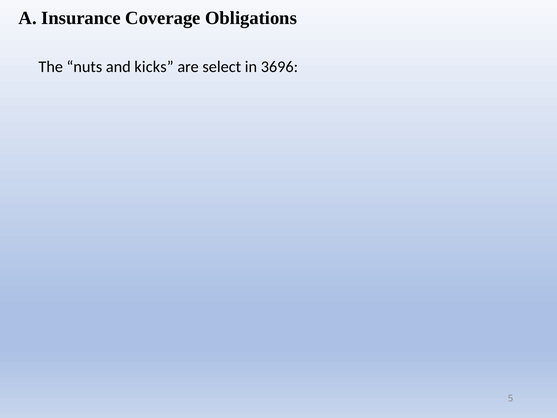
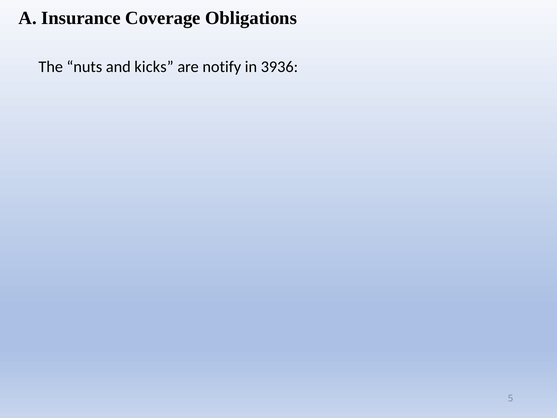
select: select -> notify (222, 67)
3696: 3696 -> 3936 (279, 67)
